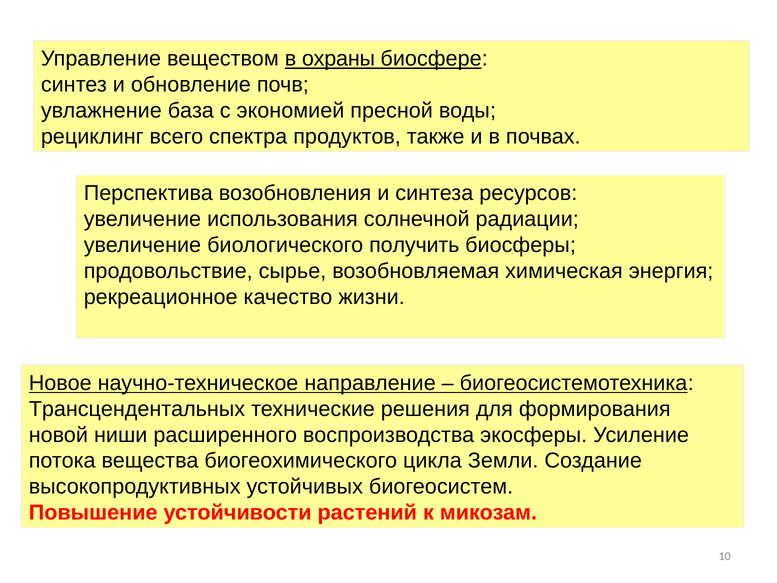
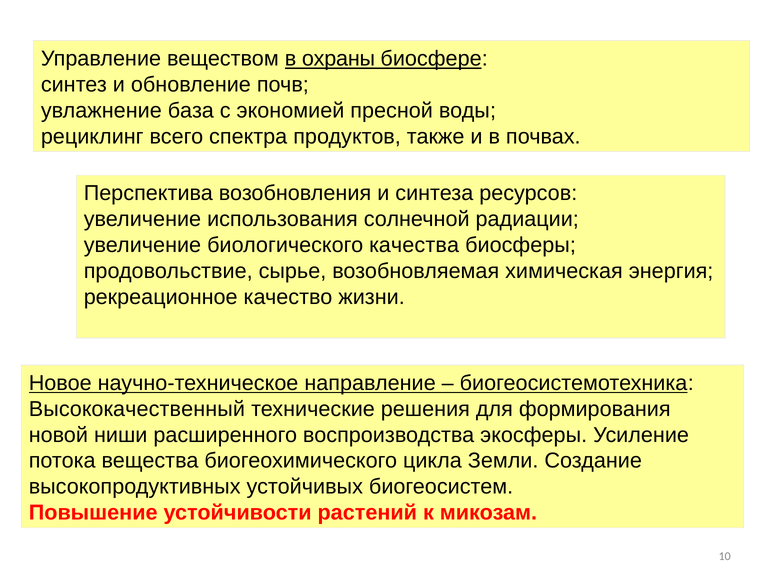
получить: получить -> качества (414, 245)
Трансцендентальных: Трансцендентальных -> Высококачественный (137, 409)
